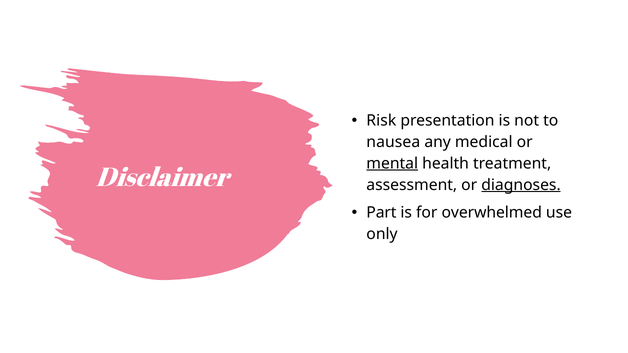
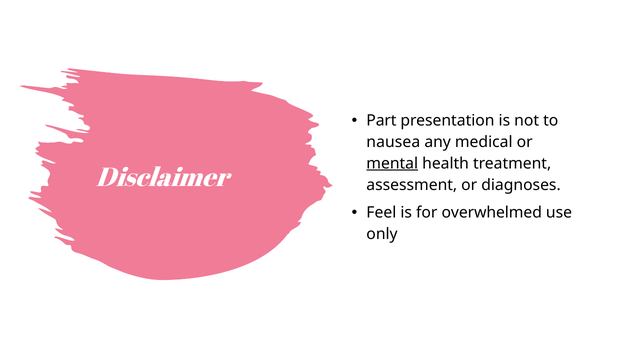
Risk: Risk -> Part (381, 121)
diagnoses underline: present -> none (521, 185)
Part: Part -> Feel (381, 213)
